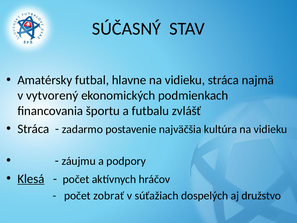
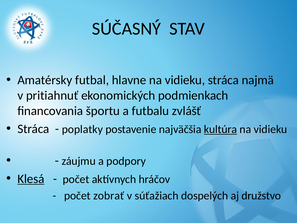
vytvorený: vytvorený -> pritiahnuť (52, 95)
zadarmo: zadarmo -> poplatky (82, 129)
kultúra underline: none -> present (221, 129)
